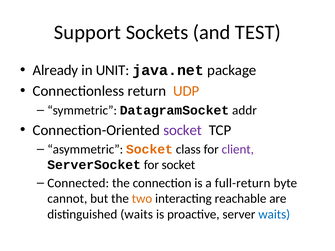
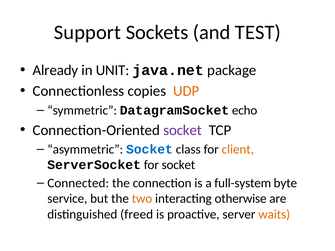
return: return -> copies (147, 91)
addr: addr -> echo (245, 110)
Socket colour: orange -> blue (150, 149)
client colour: purple -> orange (238, 149)
full-return: full-return -> full-system (243, 183)
cannot: cannot -> service (67, 199)
reachable: reachable -> otherwise (241, 199)
distinguished waits: waits -> freed (137, 214)
waits colour: blue -> orange (274, 214)
